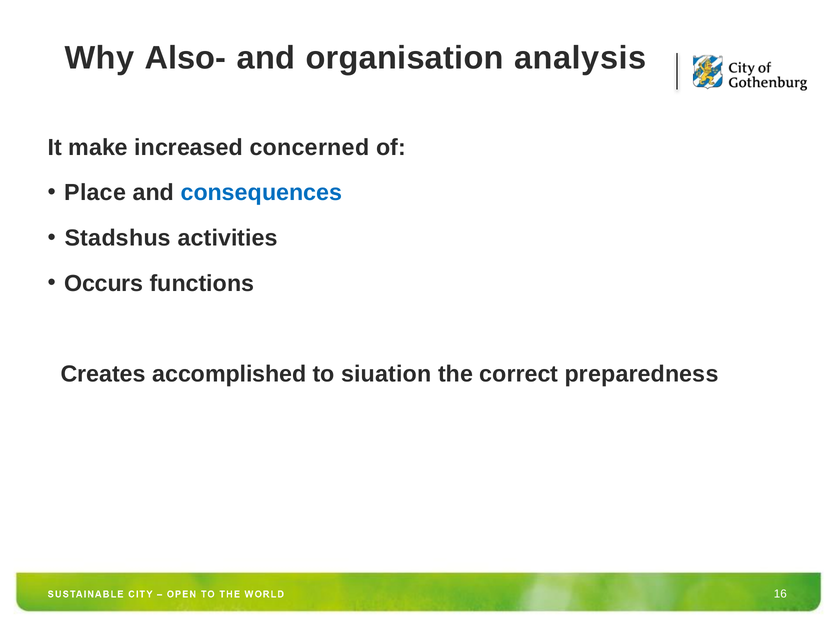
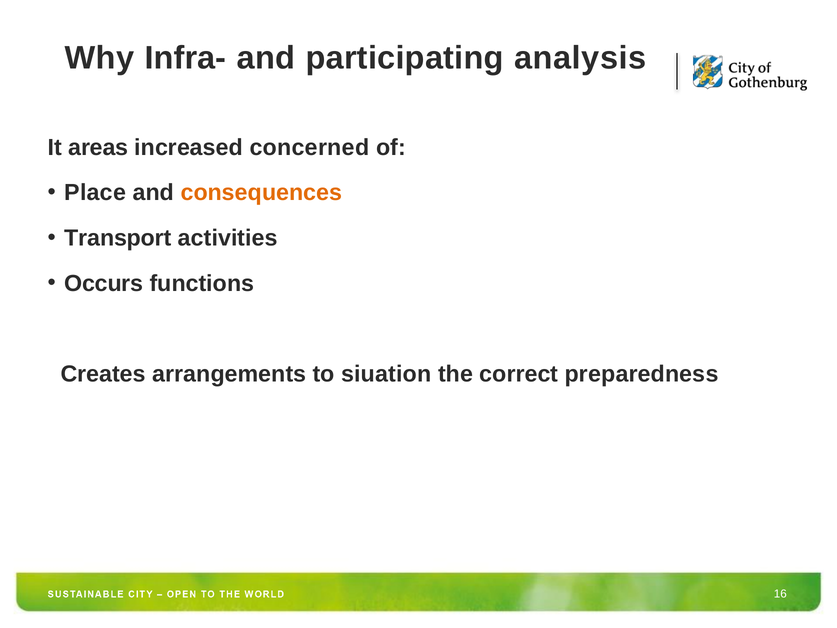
Also-: Also- -> Infra- (185, 58)
organisation: organisation -> participating (405, 58)
make: make -> areas (98, 147)
consequences colour: blue -> orange (261, 193)
Stadshus: Stadshus -> Transport (118, 238)
accomplished: accomplished -> arrangements (229, 374)
